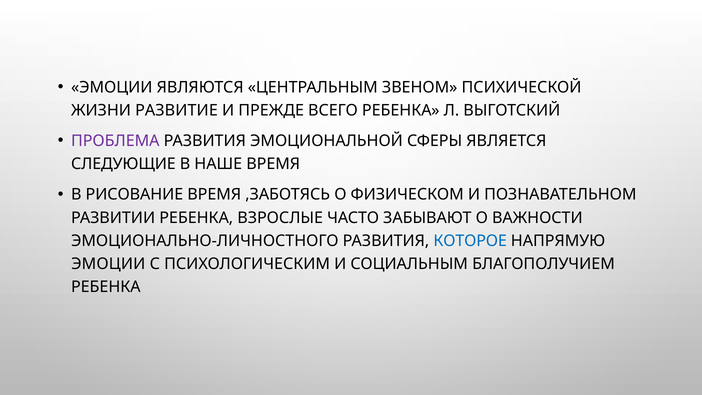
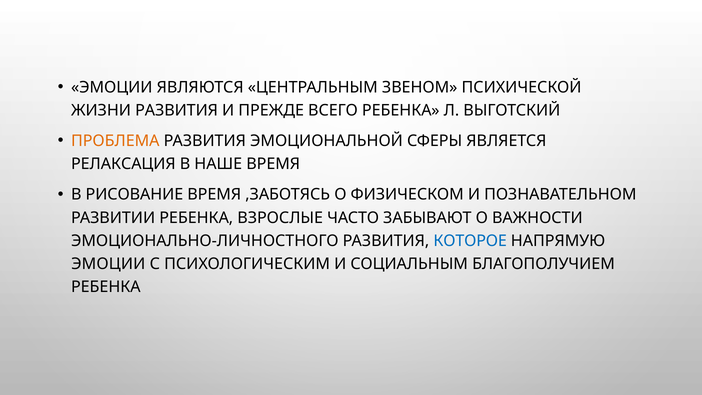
ЖИЗНИ РАЗВИТИЕ: РАЗВИТИЕ -> РАЗВИТИЯ (177, 110)
ПРОБЛЕМА colour: purple -> orange (115, 141)
СЛЕДУЮЩИЕ: СЛЕДУЮЩИЕ -> РЕЛАКСАЦИЯ (123, 164)
